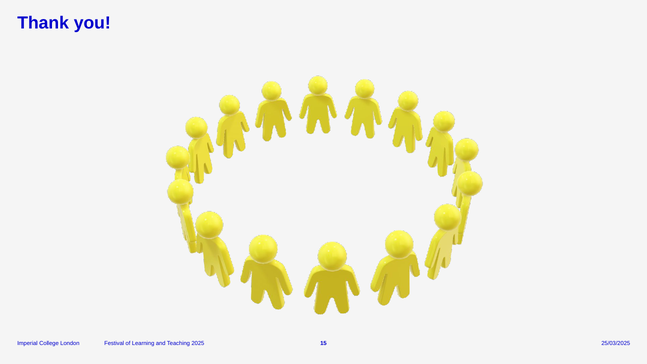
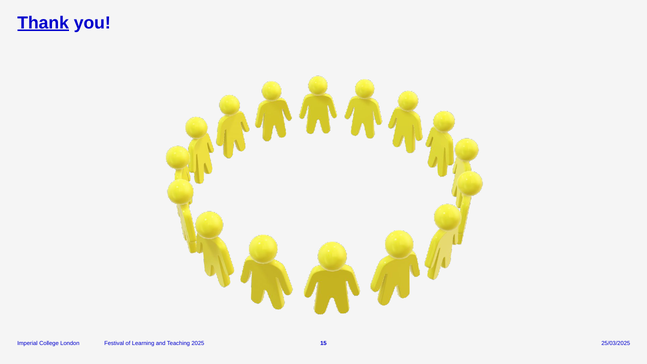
Thank underline: none -> present (43, 23)
